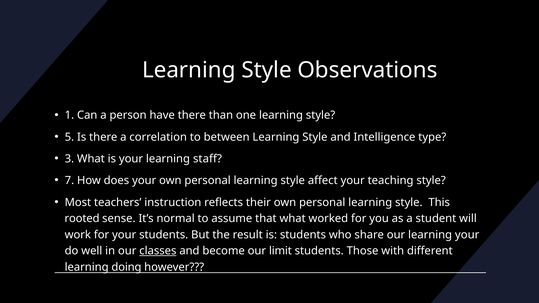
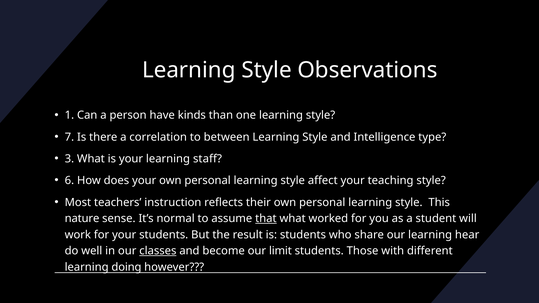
have there: there -> kinds (192, 115)
5: 5 -> 7 (69, 137)
7: 7 -> 6 (69, 181)
rooted: rooted -> nature (82, 219)
that underline: none -> present (266, 219)
learning your: your -> hear (467, 235)
